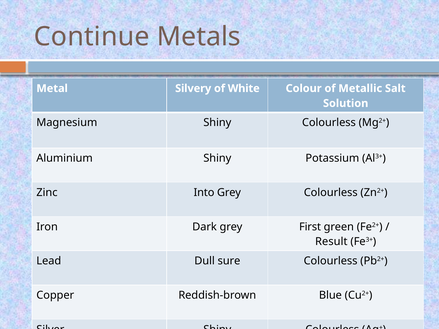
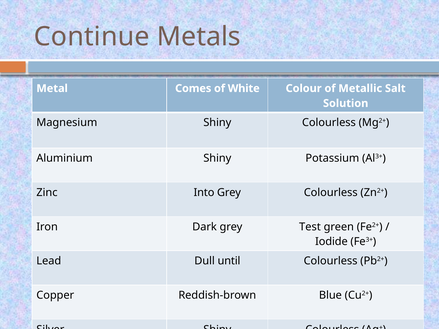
Silvery: Silvery -> Comes (193, 88)
First: First -> Test (310, 227)
Result: Result -> Iodide (331, 242)
sure: sure -> until (229, 261)
